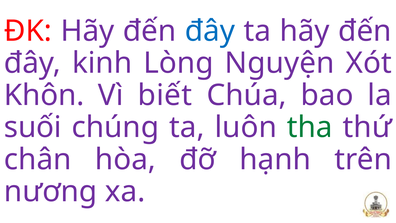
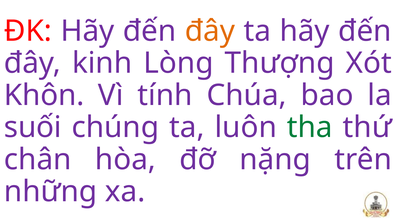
đây colour: blue -> orange (210, 31)
Nguyện: Nguyện -> Thượng (280, 63)
biết: biết -> tính (165, 95)
hạnh: hạnh -> nặng (275, 159)
nương: nương -> những (51, 191)
